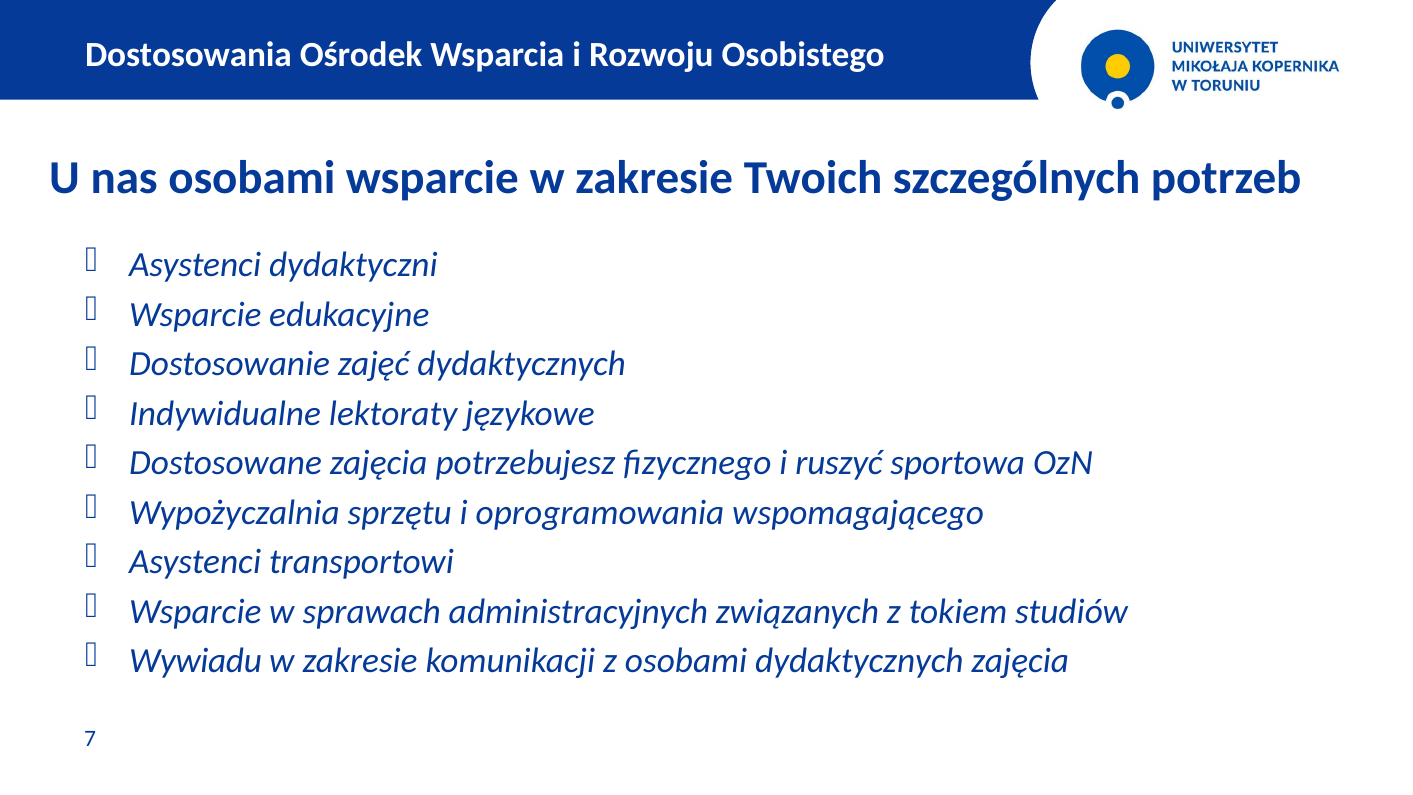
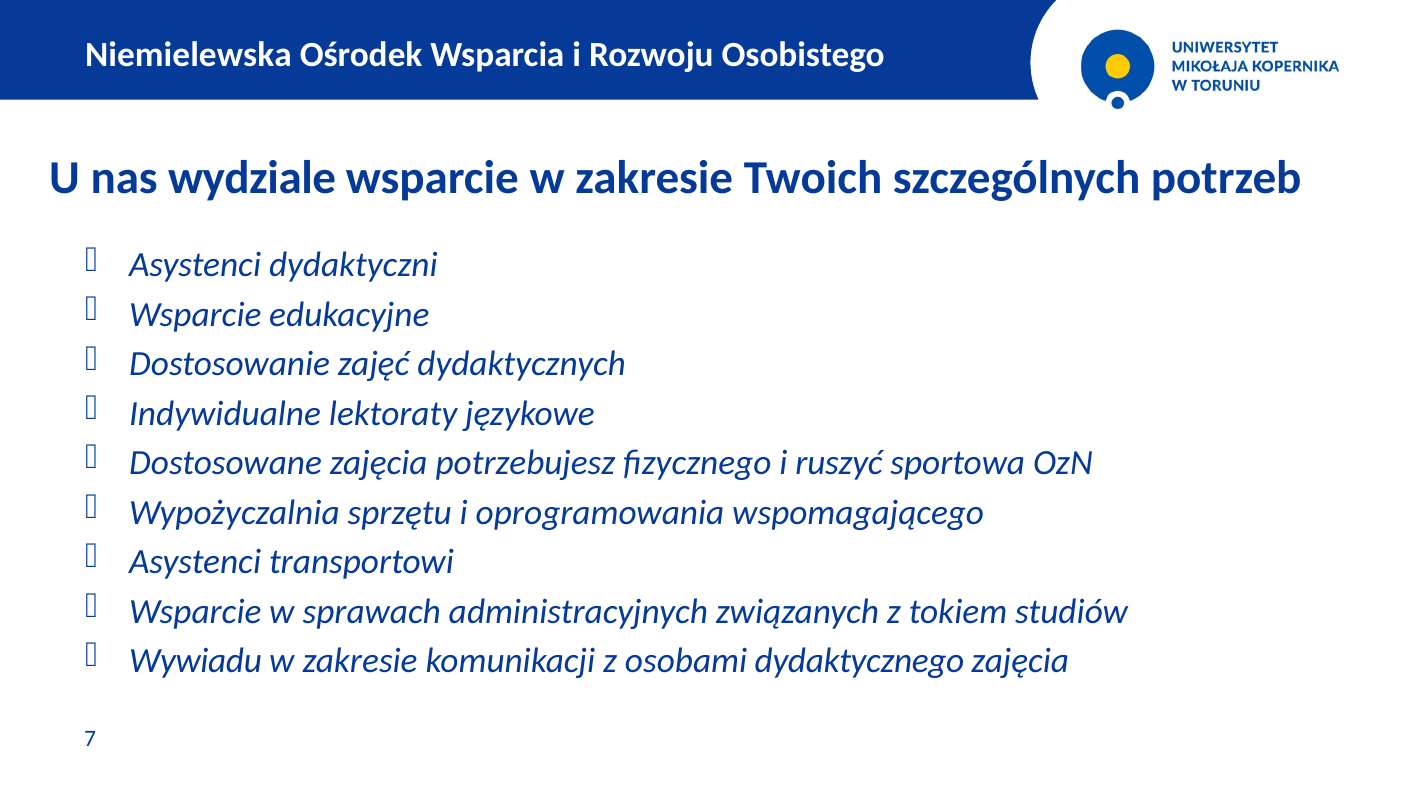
Dostosowania: Dostosowania -> Niemielewska (188, 55)
nas osobami: osobami -> wydziale (252, 178)
osobami dydaktycznych: dydaktycznych -> dydaktycznego (860, 661)
